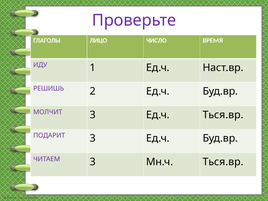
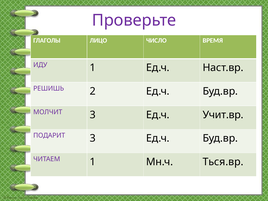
Ед.ч Ться.вр: Ться.вр -> Учит.вр (223, 115)
ЧИТАЕМ 3: 3 -> 1 (93, 162)
